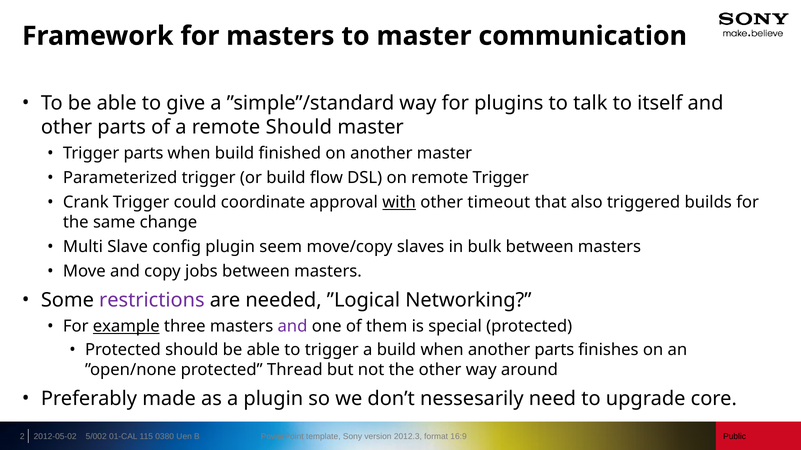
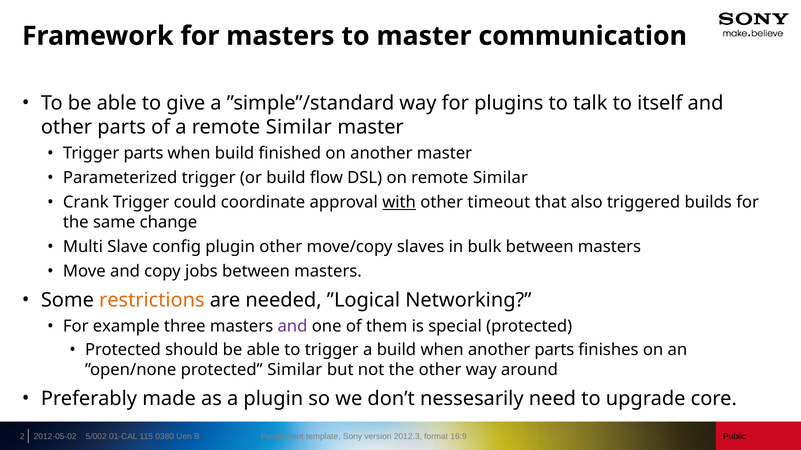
a remote Should: Should -> Similar (299, 127)
on remote Trigger: Trigger -> Similar (500, 178)
plugin seem: seem -> other (281, 247)
restrictions colour: purple -> orange (152, 300)
example underline: present -> none (126, 327)
protected Thread: Thread -> Similar (295, 370)
